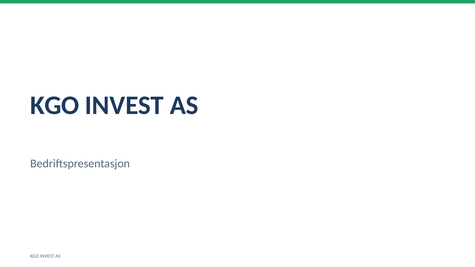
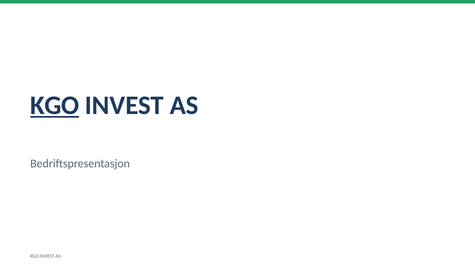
KGO underline: none -> present (55, 105)
